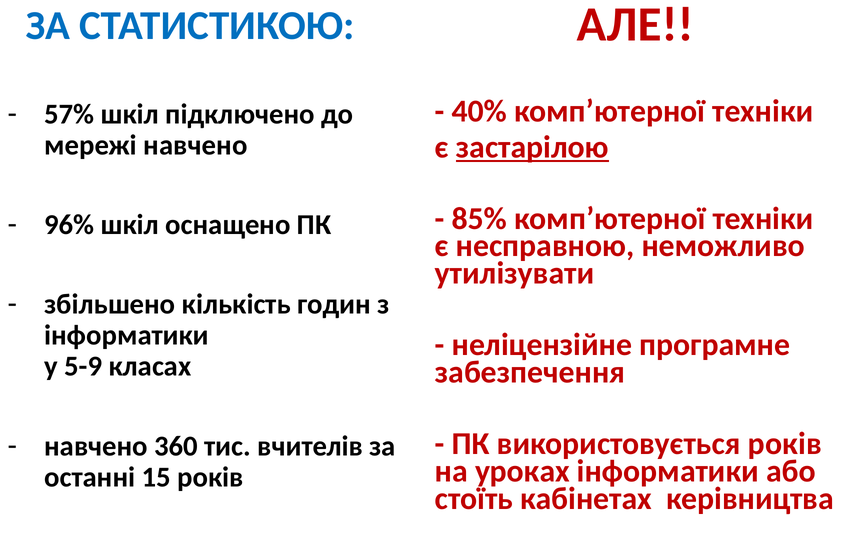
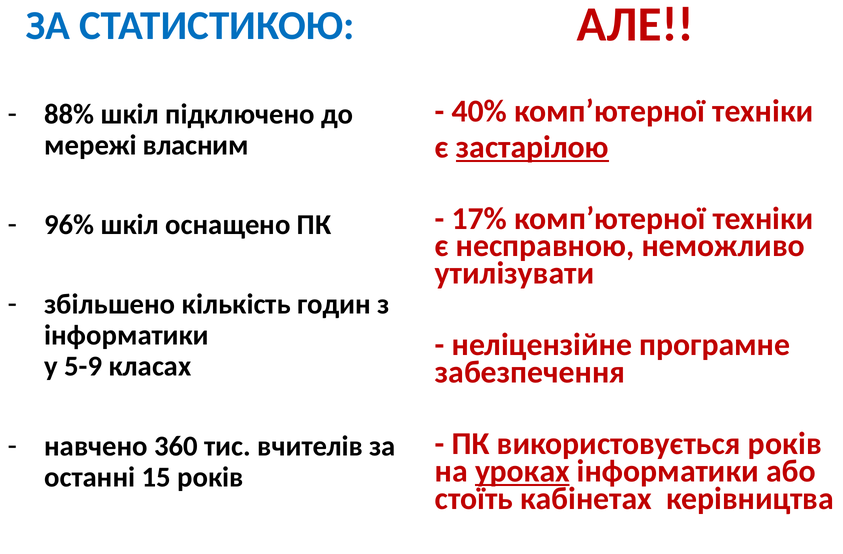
57%: 57% -> 88% (69, 114)
мережі навчено: навчено -> власним (196, 145)
85%: 85% -> 17% (479, 218)
уроках underline: none -> present (522, 471)
